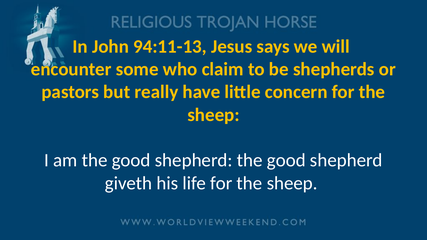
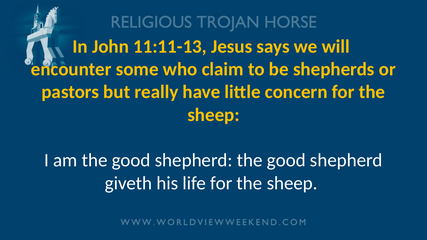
94:11-13: 94:11-13 -> 11:11-13 (170, 47)
